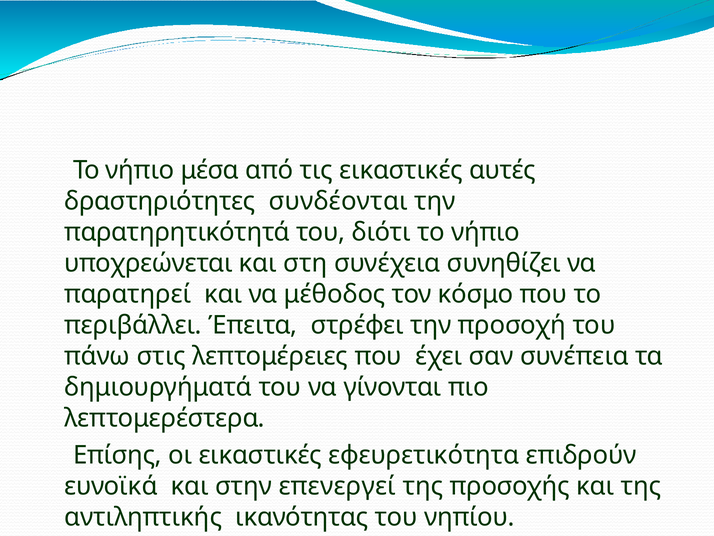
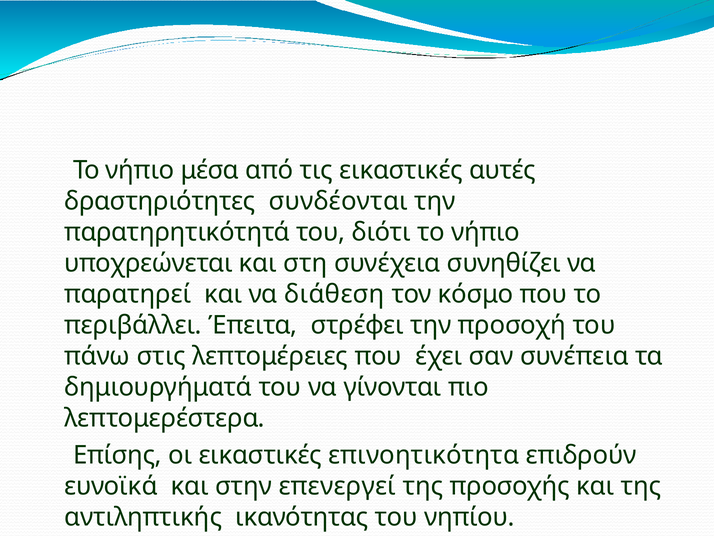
μέθοδος: μέθοδος -> διάθεση (335, 294)
εφευρετικότητα: εφευρετικότητα -> επινοητικότητα (424, 455)
